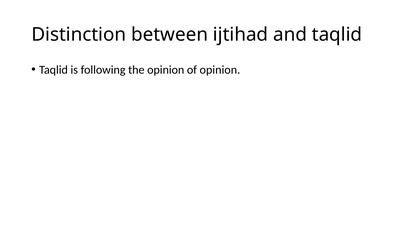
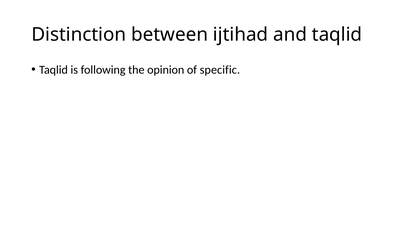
of opinion: opinion -> specific (220, 70)
